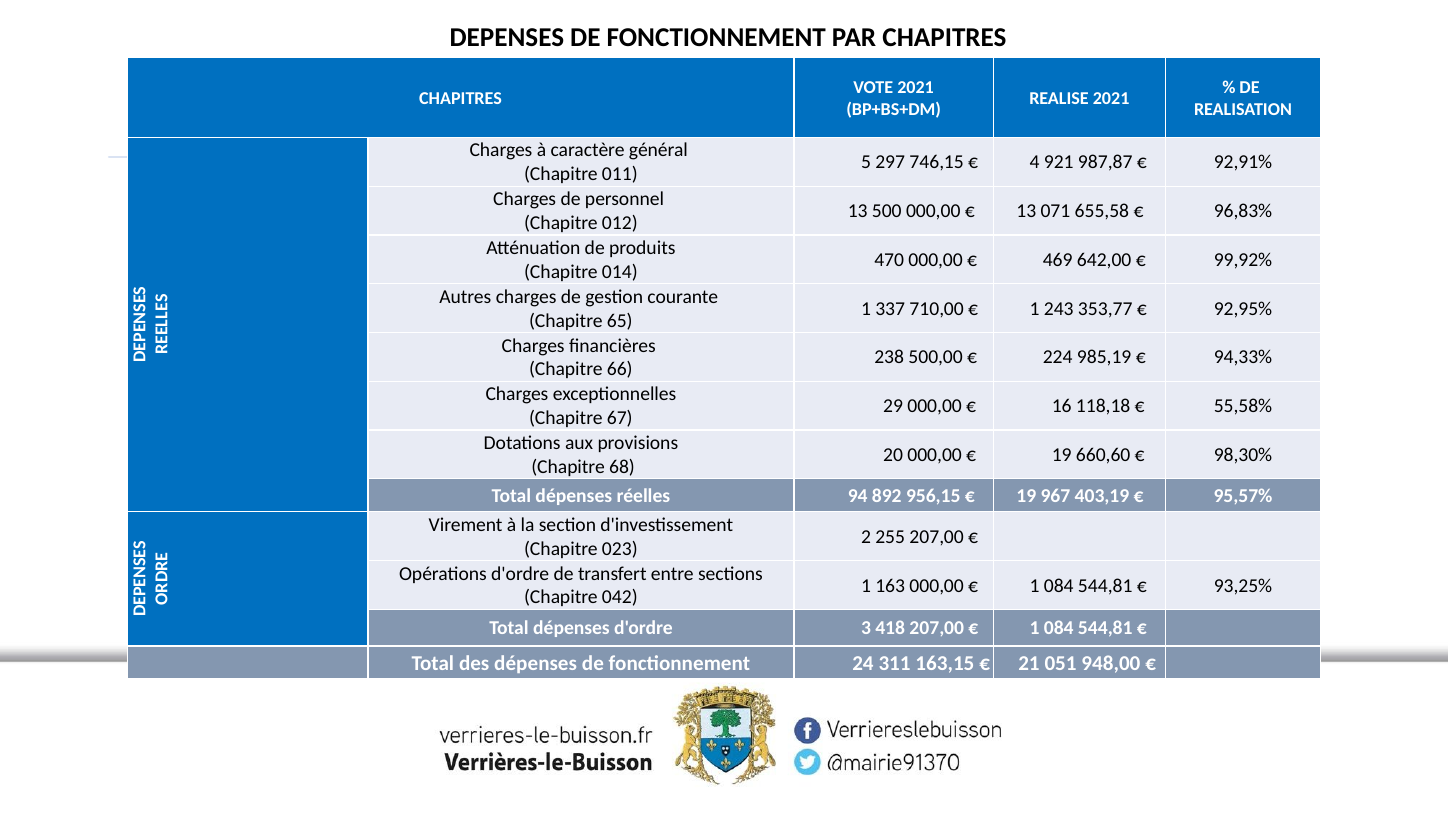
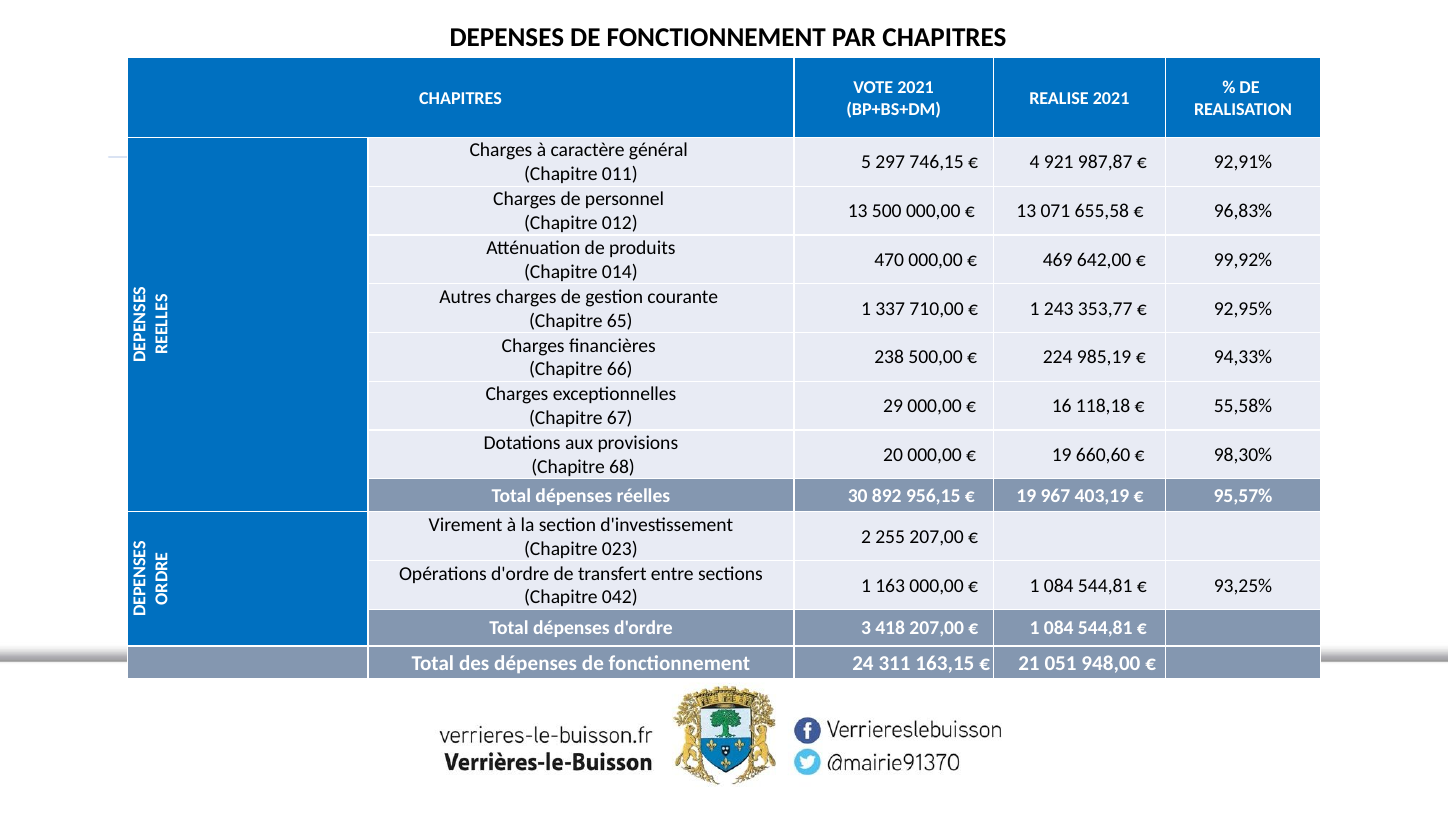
94: 94 -> 30 (858, 496)
